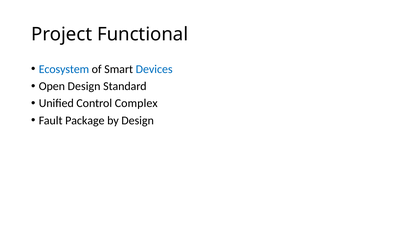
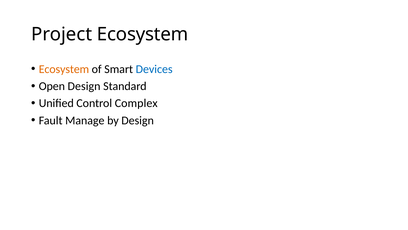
Project Functional: Functional -> Ecosystem (143, 34)
Ecosystem colour: blue -> orange (64, 69)
Package: Package -> Manage (85, 120)
